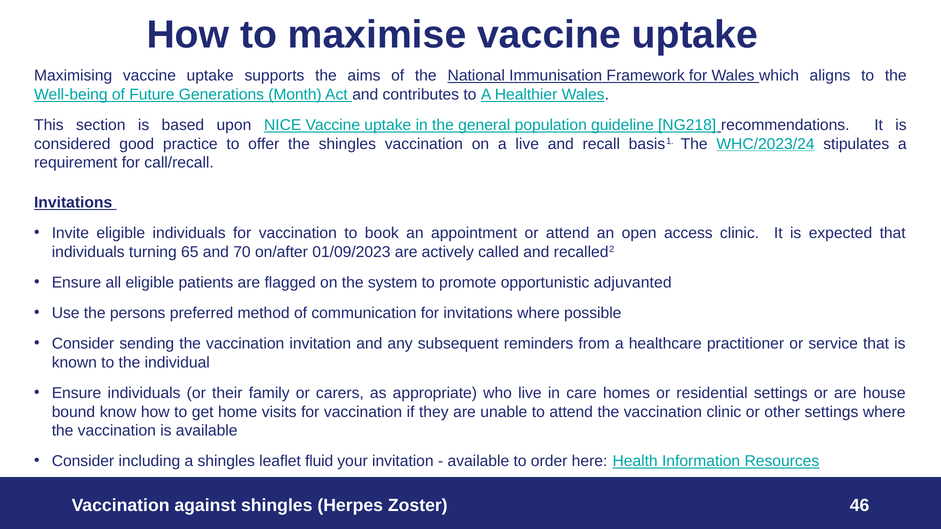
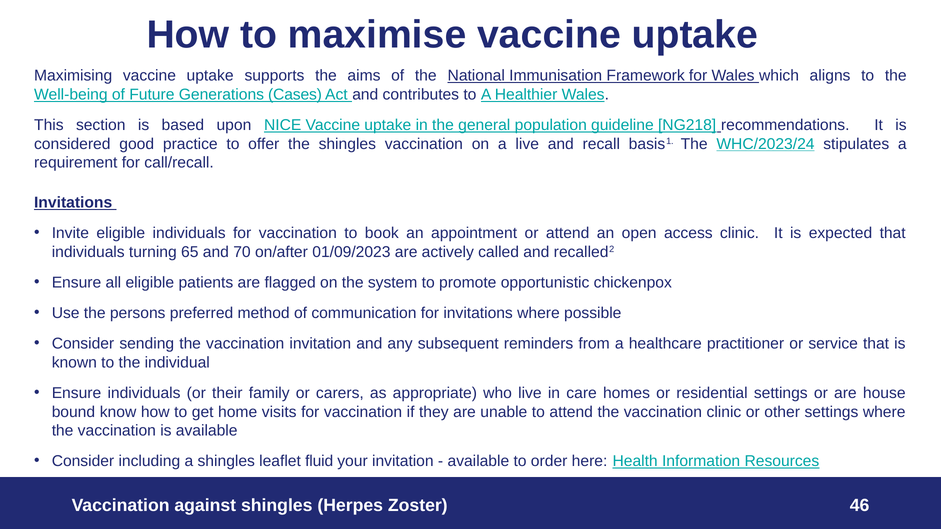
Month: Month -> Cases (295, 95)
adjuvanted: adjuvanted -> chickenpox (633, 283)
